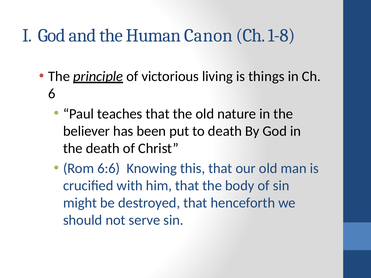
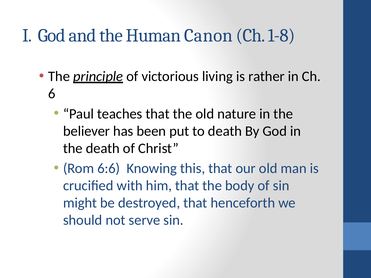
things: things -> rather (266, 76)
